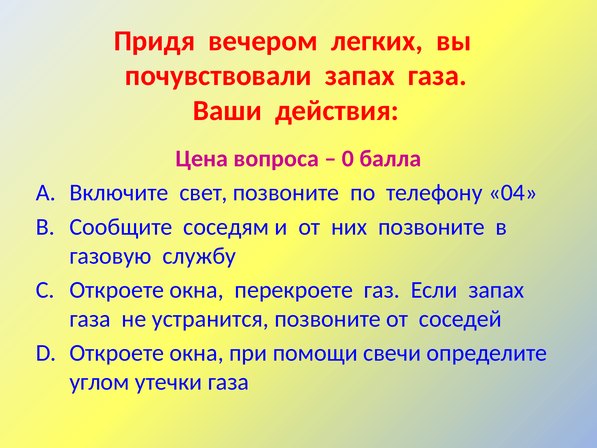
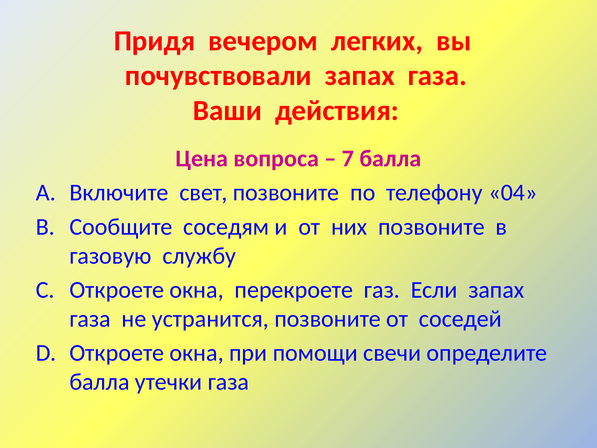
0: 0 -> 7 (348, 158)
углом: углом -> балла (99, 382)
